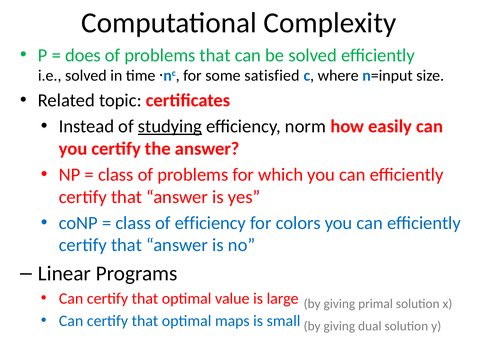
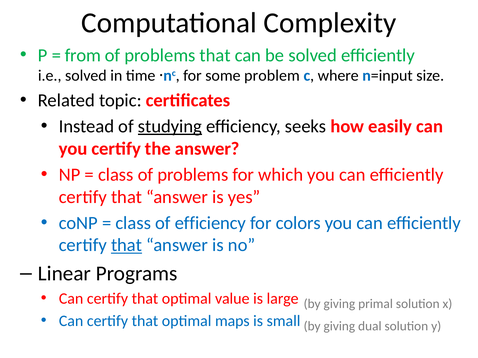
does: does -> from (83, 55)
satisfied: satisfied -> problem (272, 76)
norm: norm -> seeks (306, 127)
that underline: none -> present (126, 246)
